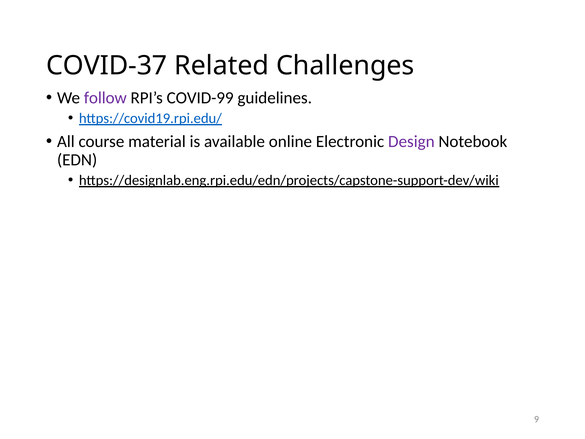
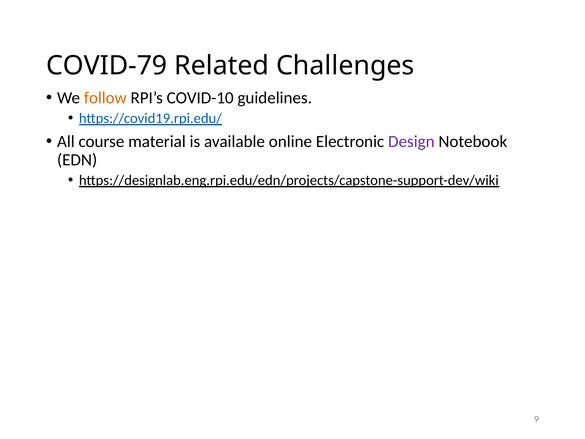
COVID-37: COVID-37 -> COVID-79 (107, 66)
follow colour: purple -> orange (105, 98)
COVID-99: COVID-99 -> COVID-10 (200, 98)
